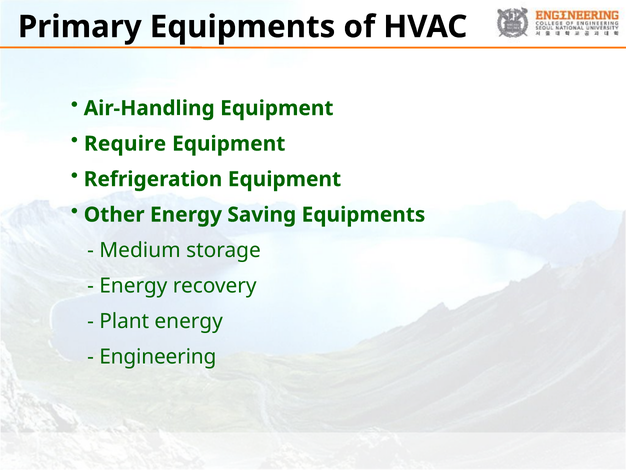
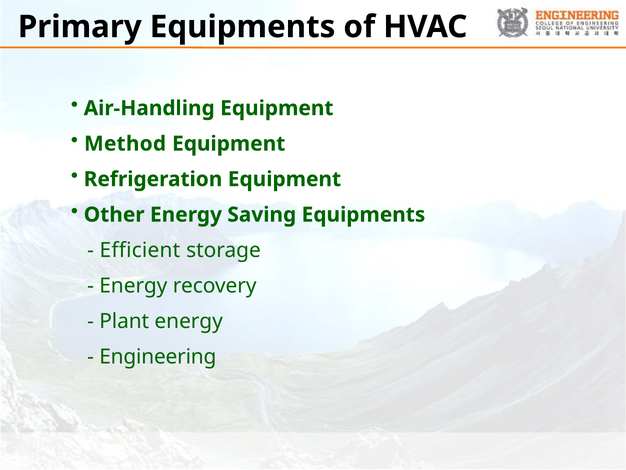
Require: Require -> Method (125, 144)
Medium: Medium -> Efficient (140, 250)
